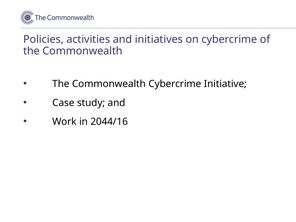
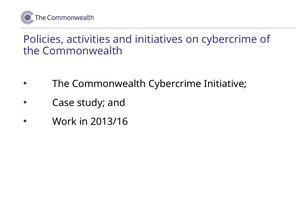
2044/16: 2044/16 -> 2013/16 (109, 122)
